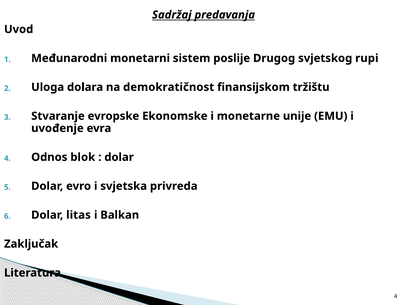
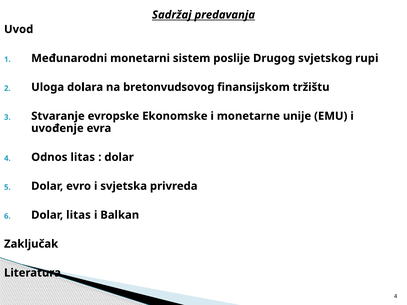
demokratičnost: demokratičnost -> bretonvudsovog (169, 87)
Odnos blok: blok -> litas (83, 157)
